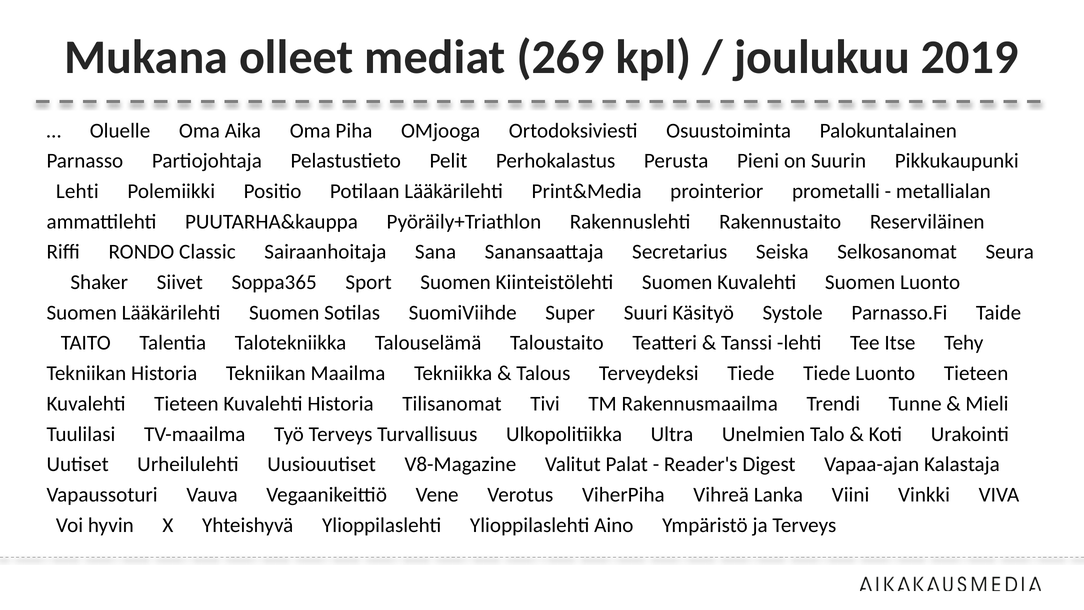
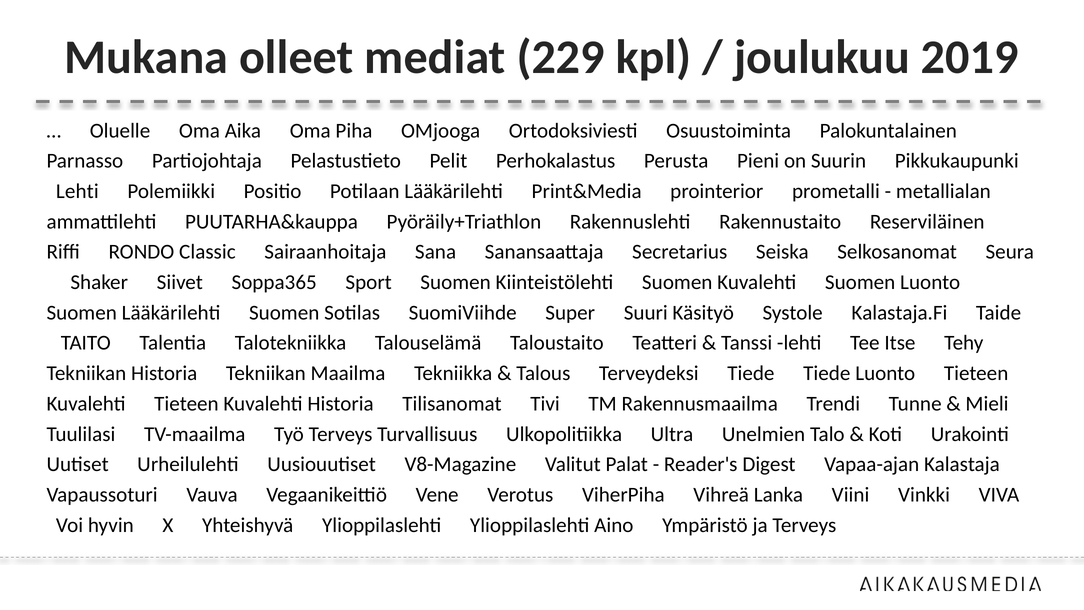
269: 269 -> 229 (561, 57)
Parnasso.Fi: Parnasso.Fi -> Kalastaja.Fi (899, 313)
